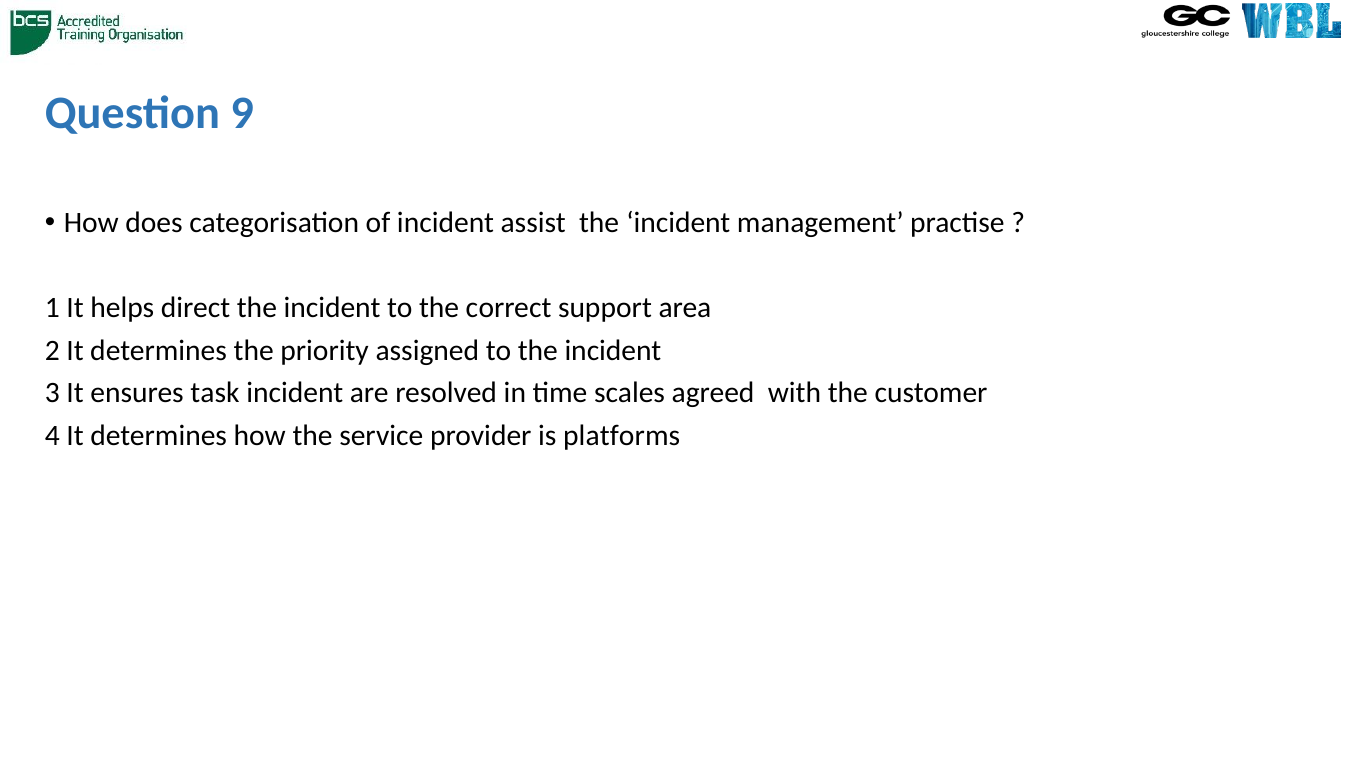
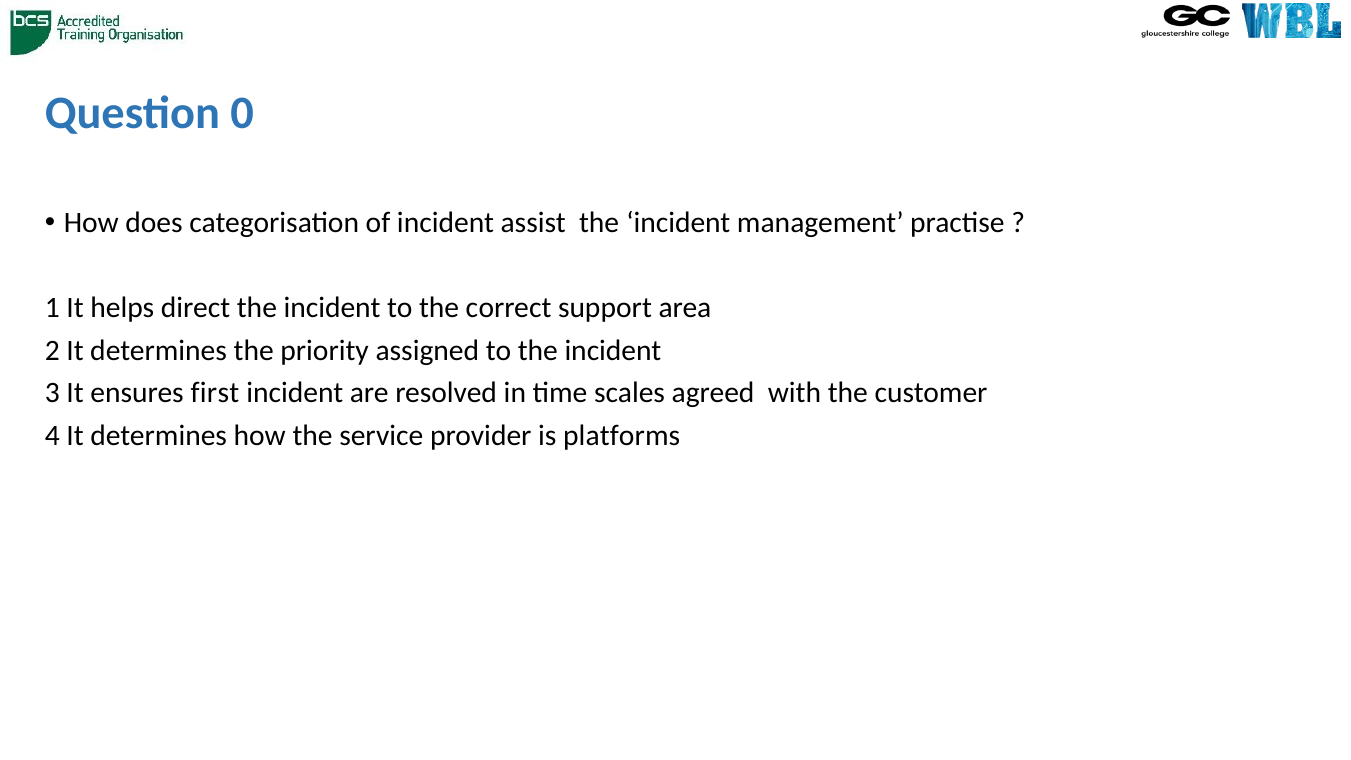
9: 9 -> 0 (242, 114)
task: task -> first (215, 393)
